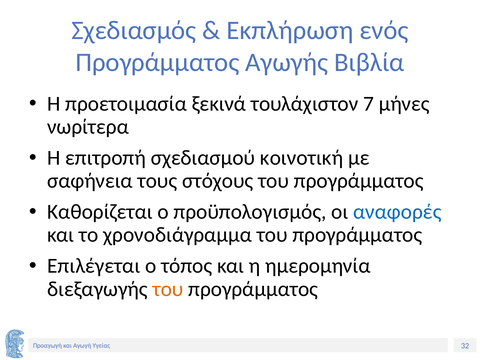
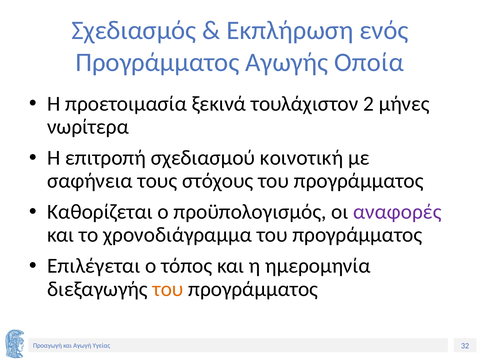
Βιβλία: Βιβλία -> Οποία (369, 62)
7: 7 -> 2 (369, 104)
αναφορές colour: blue -> purple (397, 212)
